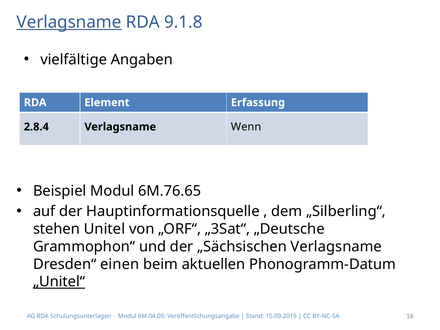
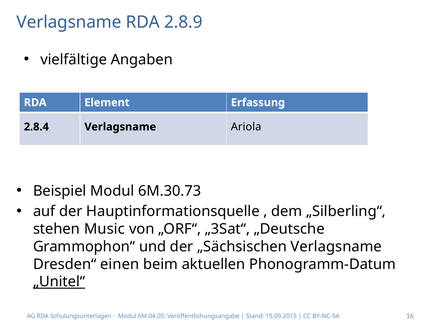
Verlagsname underline: present -> none (69, 22)
9.1.8: 9.1.8 -> 2.8.9 (183, 22)
Wenn: Wenn -> Ariola (246, 127)
6M.76.65: 6M.76.65 -> 6M.30.73 (170, 191)
Unitel: Unitel -> Music (104, 229)
